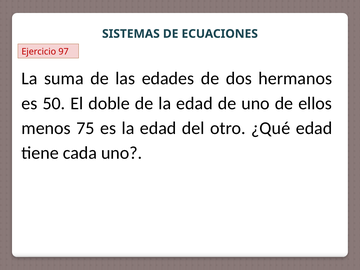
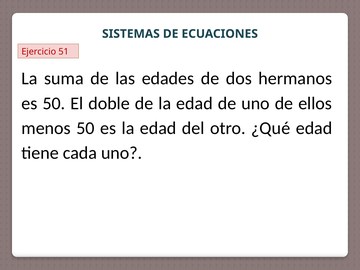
97: 97 -> 51 (64, 52)
menos 75: 75 -> 50 (85, 128)
